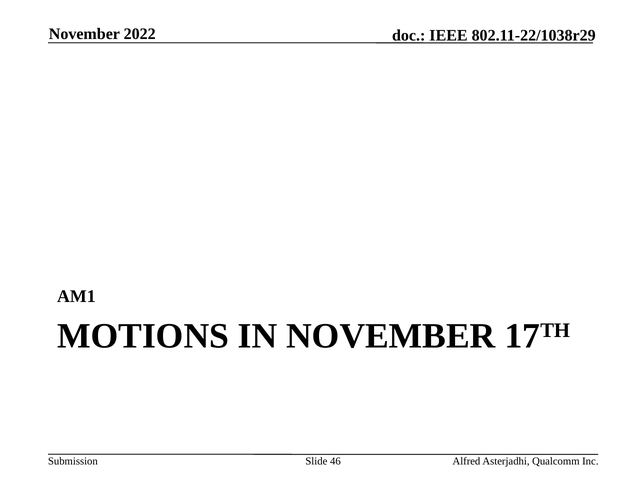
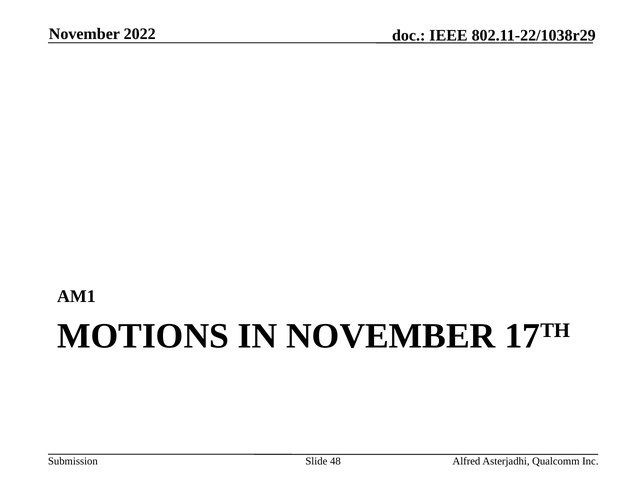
46: 46 -> 48 (335, 461)
